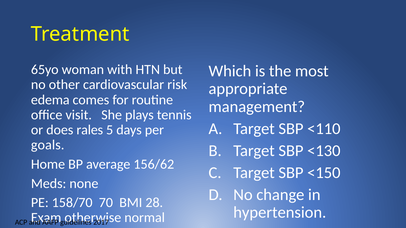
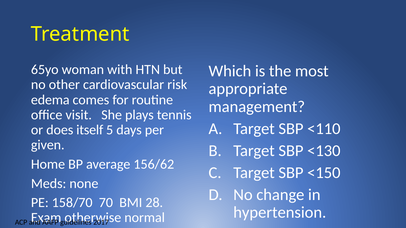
rales: rales -> itself (90, 130)
goals: goals -> given (48, 145)
